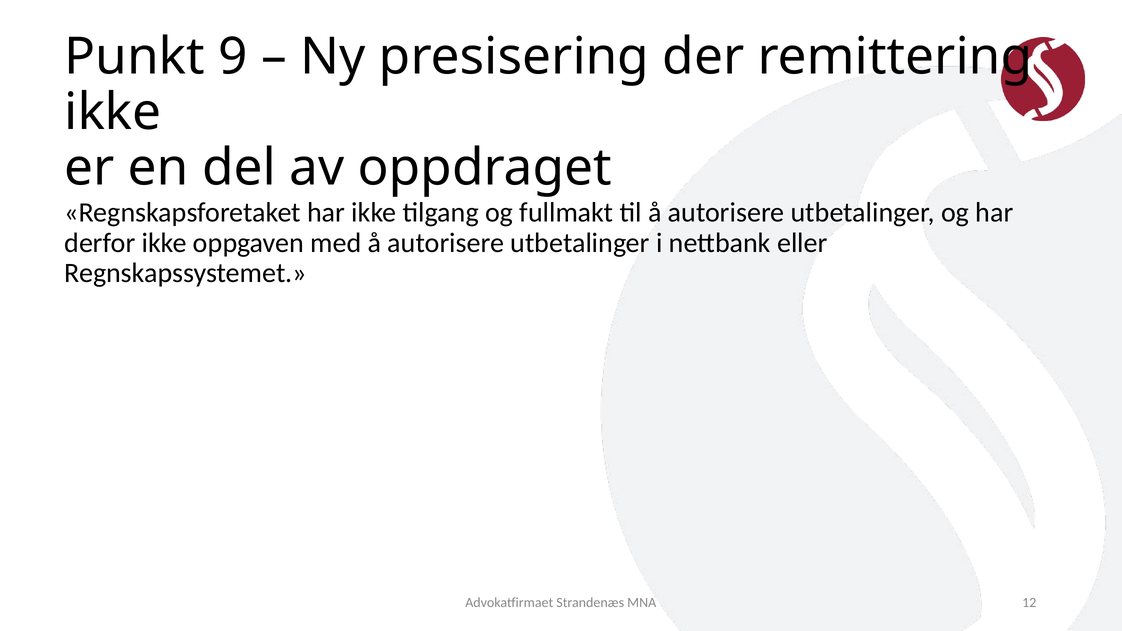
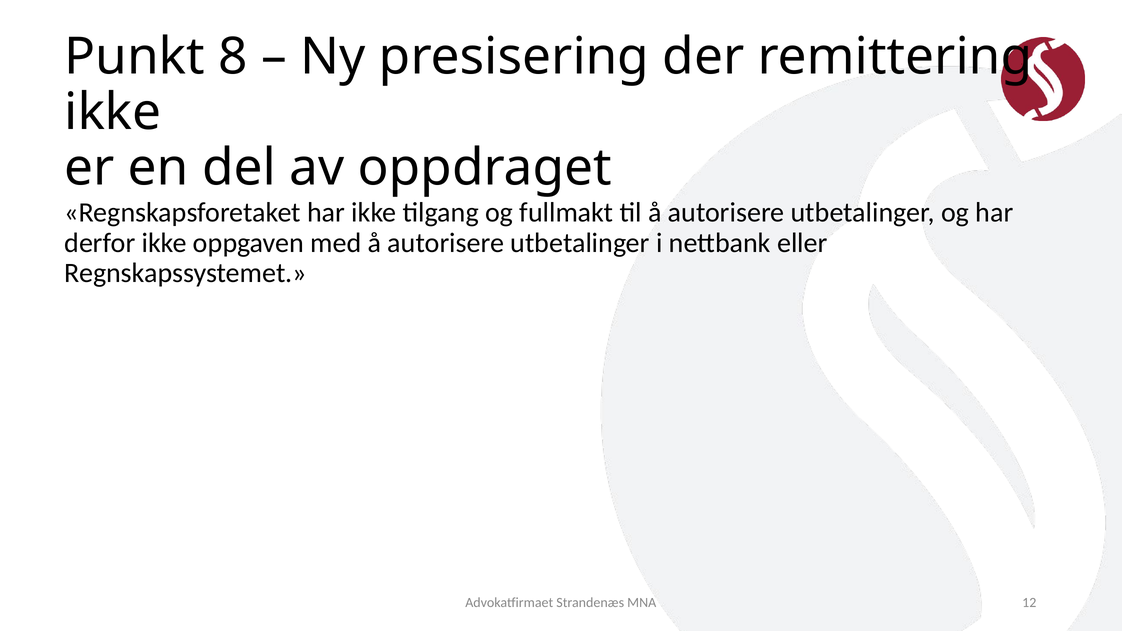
9: 9 -> 8 (233, 57)
